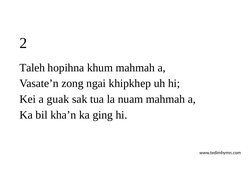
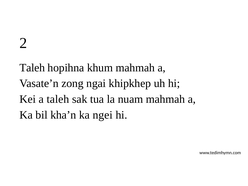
a guak: guak -> taleh (58, 99)
ging: ging -> ngei (103, 115)
